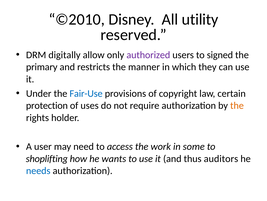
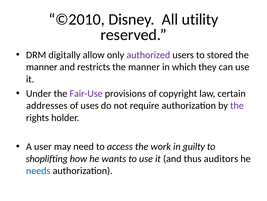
signed: signed -> stored (220, 55)
primary: primary -> manner (42, 67)
Fair-Use colour: blue -> purple (86, 93)
protection: protection -> addresses (47, 105)
the colour: orange -> purple (237, 105)
some: some -> guilty (194, 146)
